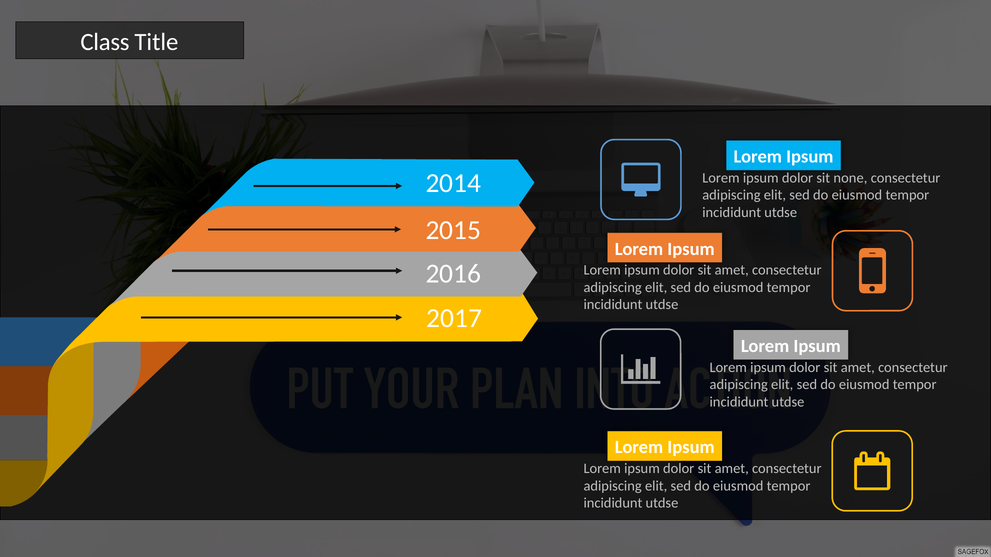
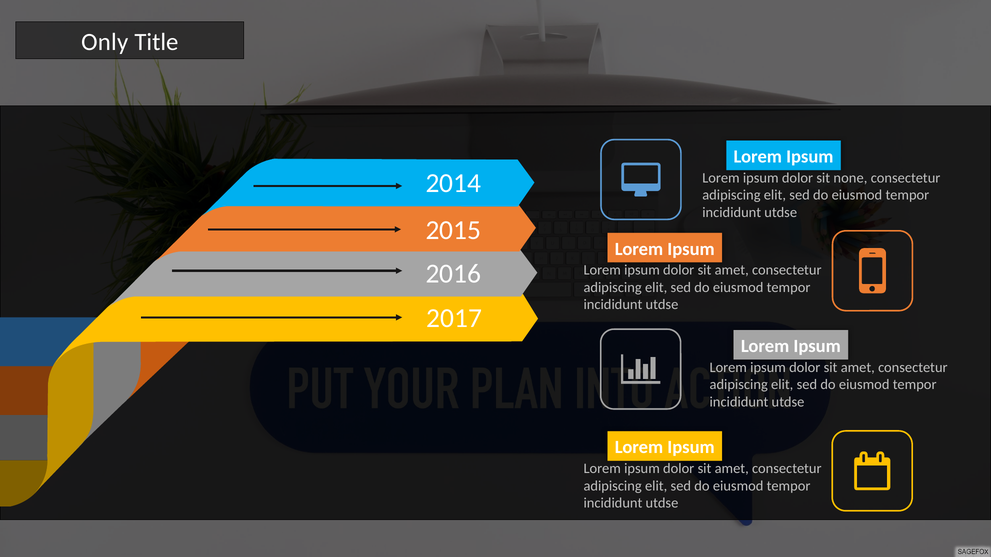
Class: Class -> Only (105, 42)
